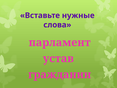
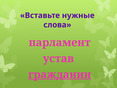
гражданин underline: none -> present (60, 74)
